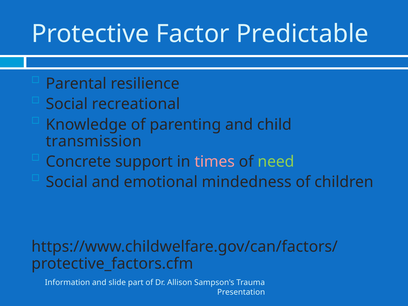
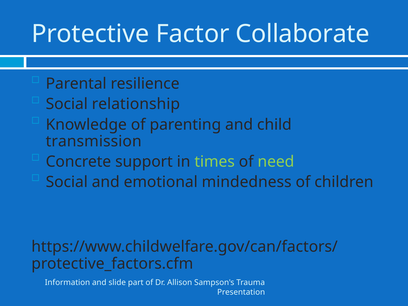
Predictable: Predictable -> Collaborate (303, 34)
recreational: recreational -> relationship (136, 104)
times colour: pink -> light green (215, 162)
